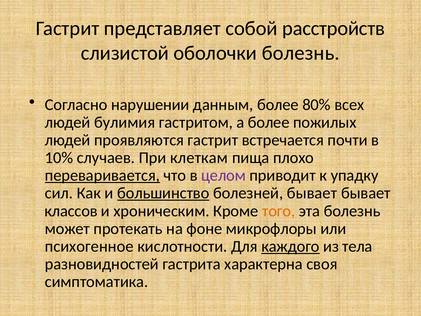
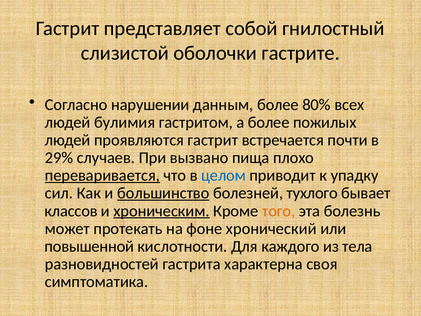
расстройств: расстройств -> гнилостный (333, 28)
оболочки болезнь: болезнь -> гастрите (301, 53)
10%: 10% -> 29% (59, 158)
клеткам: клеткам -> вызвано (199, 158)
целом colour: purple -> blue (224, 175)
болезней бывает: бывает -> тухлого (312, 193)
хроническим underline: none -> present (161, 211)
микрофлоры: микрофлоры -> хронический (271, 228)
психогенное: психогенное -> повышенной (89, 246)
каждого underline: present -> none (290, 246)
